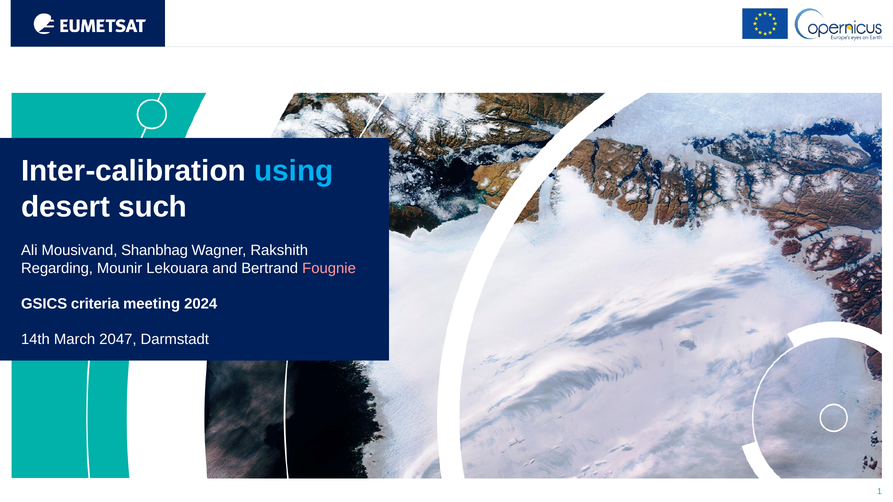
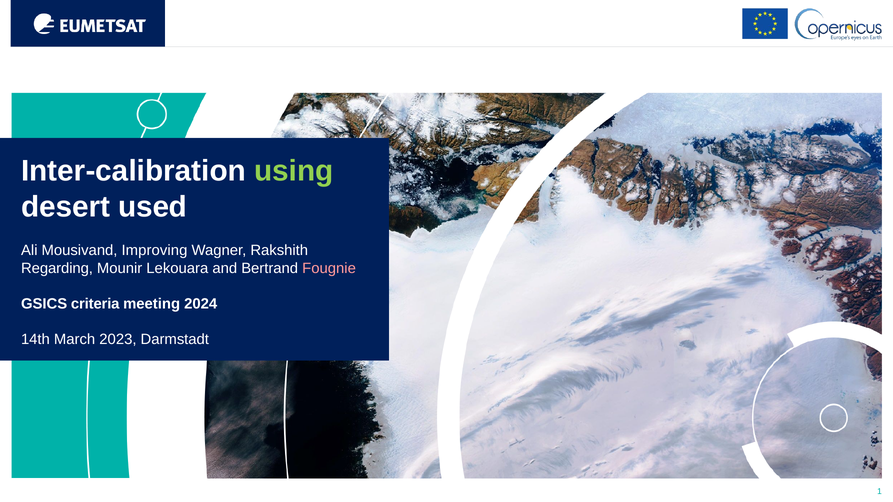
using colour: light blue -> light green (294, 171)
such: such -> used (153, 207)
Shanbhag: Shanbhag -> Improving (154, 250)
2047: 2047 -> 2023 (118, 340)
